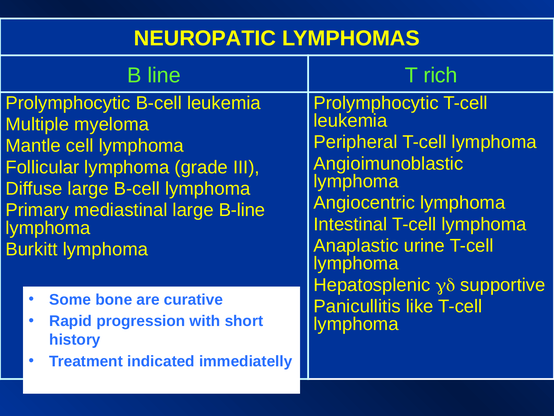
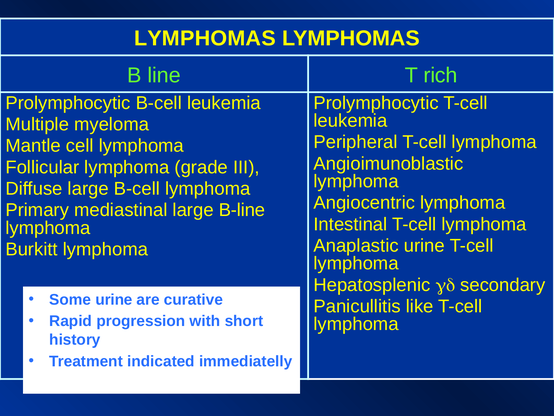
NEUROPATIC: NEUROPATIC -> LYMPHOMAS (205, 38)
supportive: supportive -> secondary (503, 285)
Some bone: bone -> urine (114, 299)
